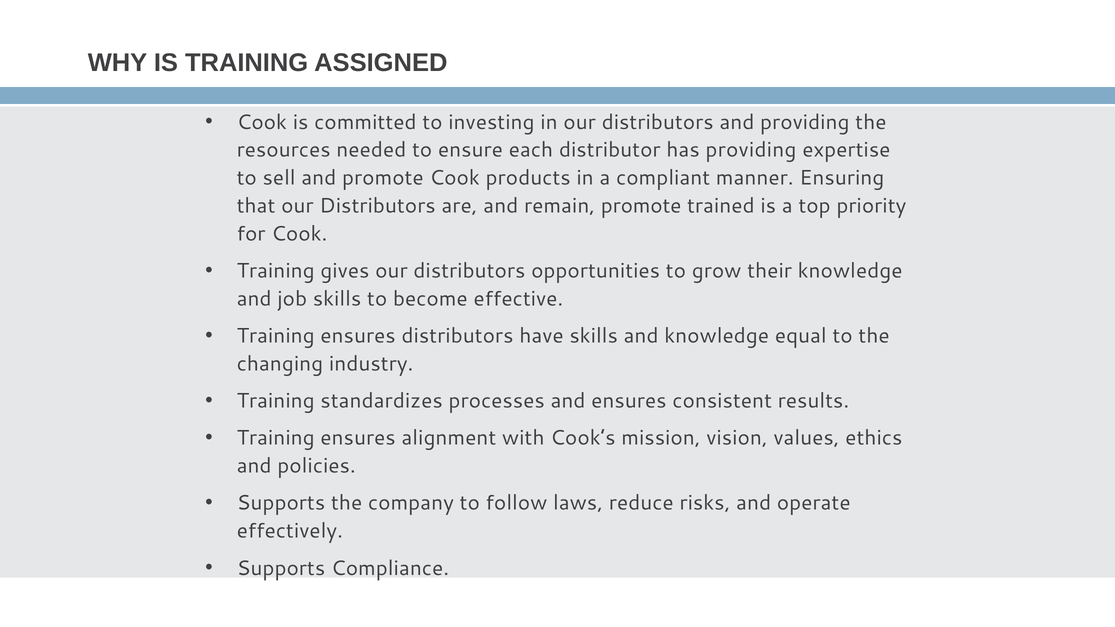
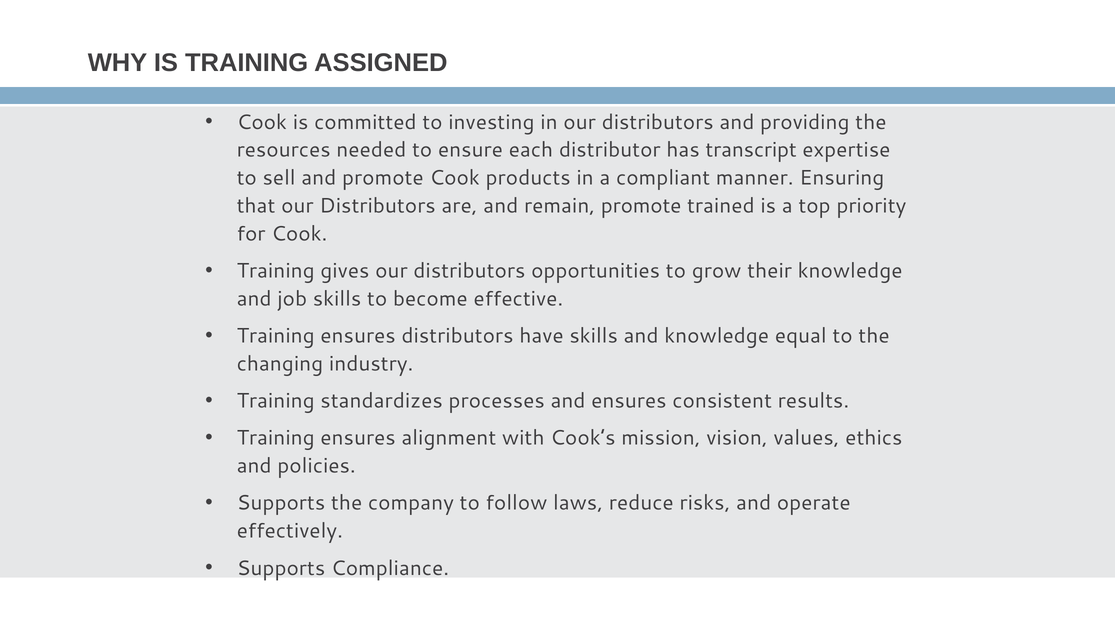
has providing: providing -> transcript (751, 150)
